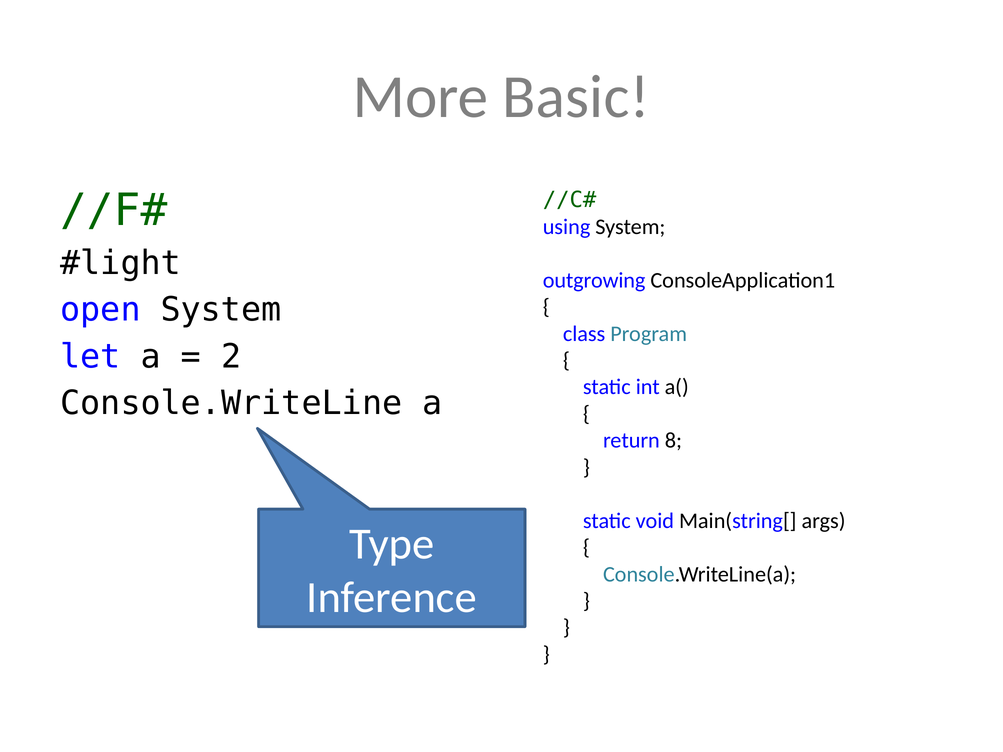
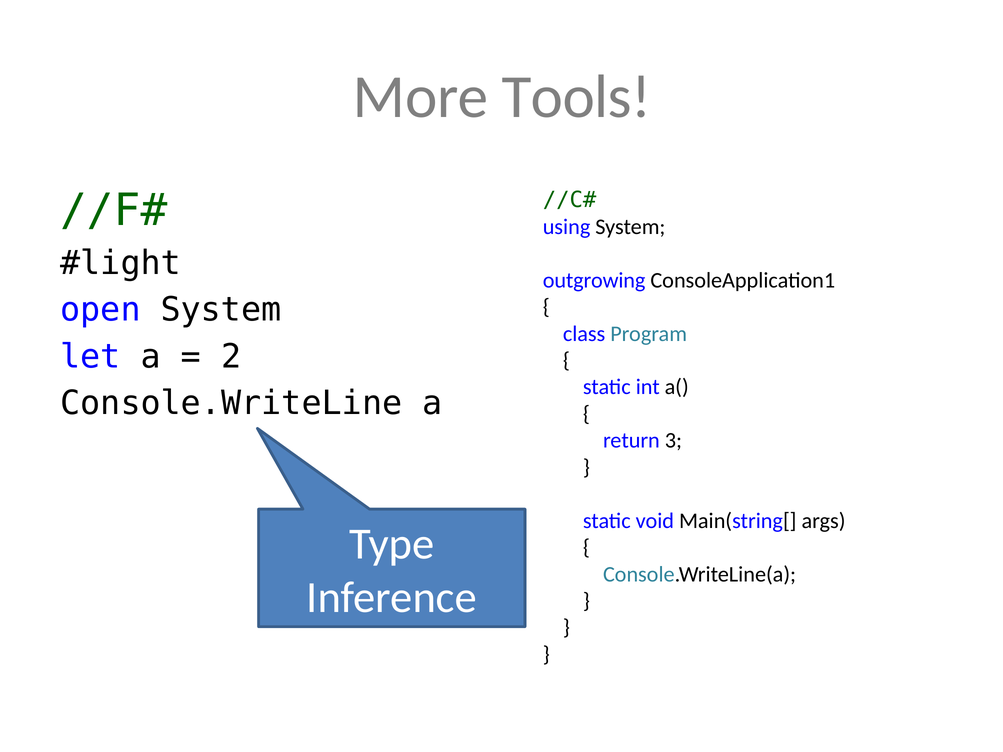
Basic: Basic -> Tools (576, 97)
8: 8 -> 3 (673, 441)
